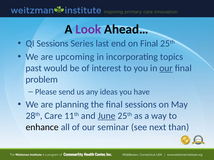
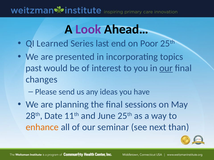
QI Sessions: Sessions -> Learned (52, 44)
on Final: Final -> Poor (149, 44)
upcoming: upcoming -> presented (75, 57)
problem: problem -> changes (42, 80)
Care: Care -> Date (53, 116)
June underline: present -> none (107, 116)
enhance colour: black -> orange (42, 128)
